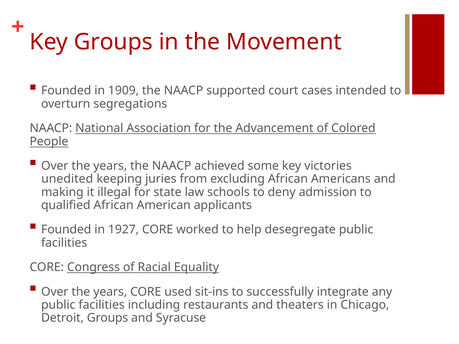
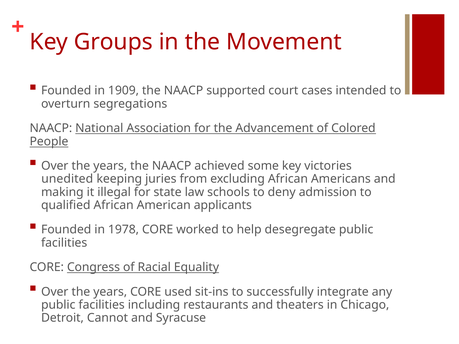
1927: 1927 -> 1978 (124, 230)
Detroit Groups: Groups -> Cannot (107, 318)
